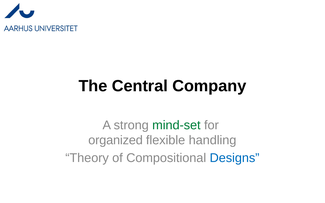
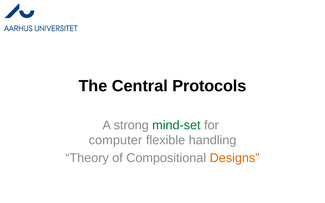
Company: Company -> Protocols (209, 86)
organized: organized -> computer (115, 140)
Designs colour: blue -> orange (235, 158)
